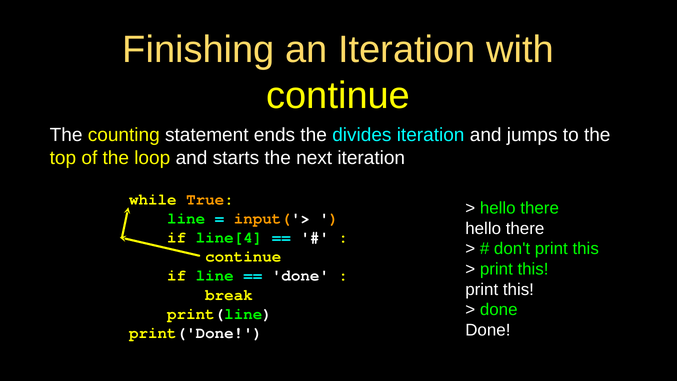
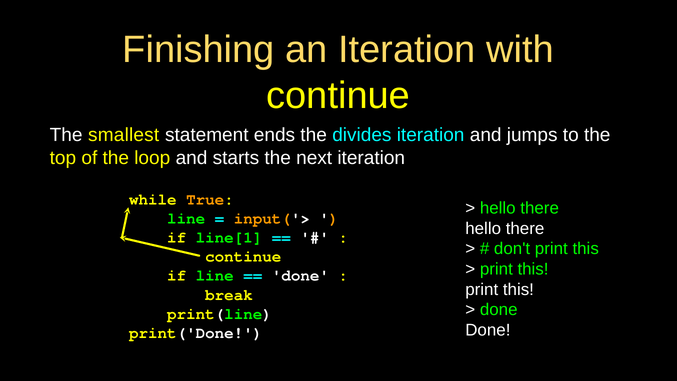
counting: counting -> smallest (124, 135)
line[4: line[4 -> line[1 (229, 238)
